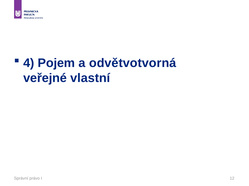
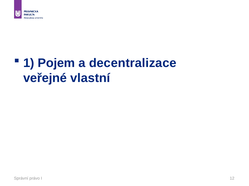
4: 4 -> 1 (29, 63)
odvětvotvorná: odvětvotvorná -> decentralizace (133, 63)
